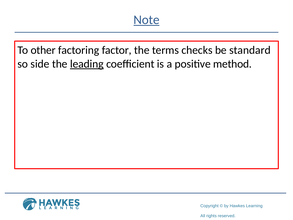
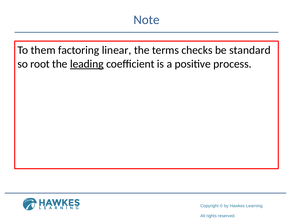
Note underline: present -> none (147, 20)
other: other -> them (43, 50)
factor: factor -> linear (117, 50)
side: side -> root (40, 64)
method: method -> process (232, 64)
